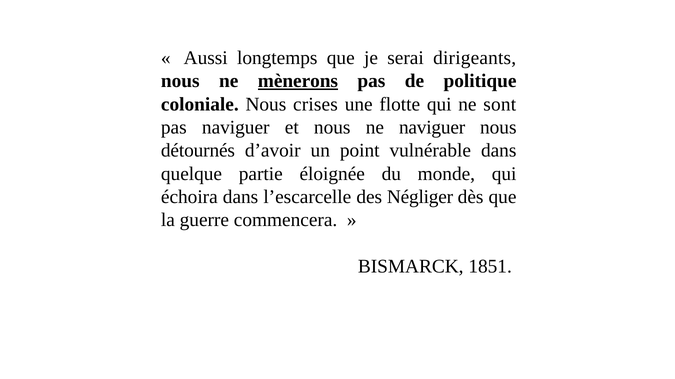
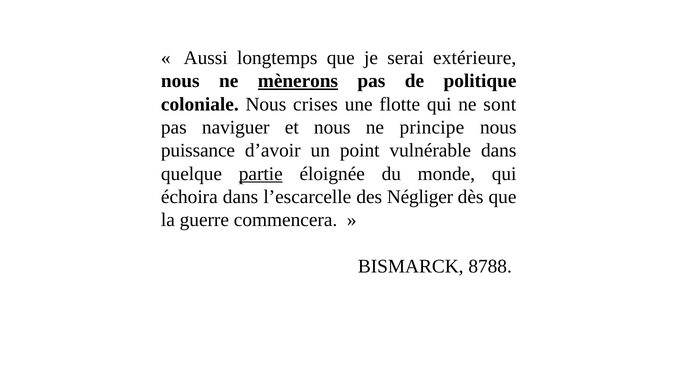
dirigeants: dirigeants -> extérieure (475, 58)
ne naviguer: naviguer -> principe (432, 128)
détournés: détournés -> puissance (198, 151)
partie underline: none -> present (261, 174)
1851: 1851 -> 8788 (490, 267)
